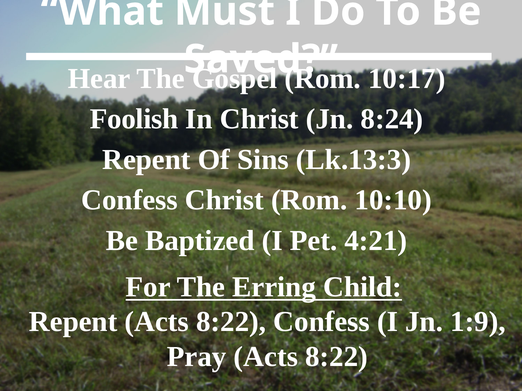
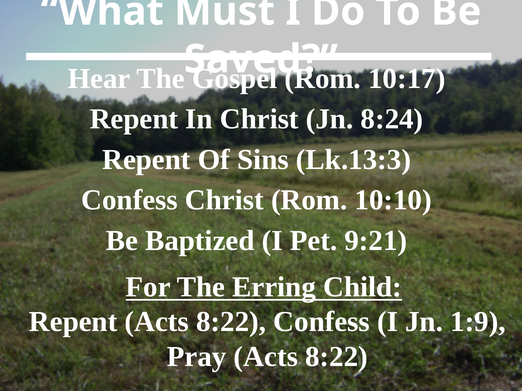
Foolish: Foolish -> Repent (134, 119)
4:21: 4:21 -> 9:21 (376, 241)
